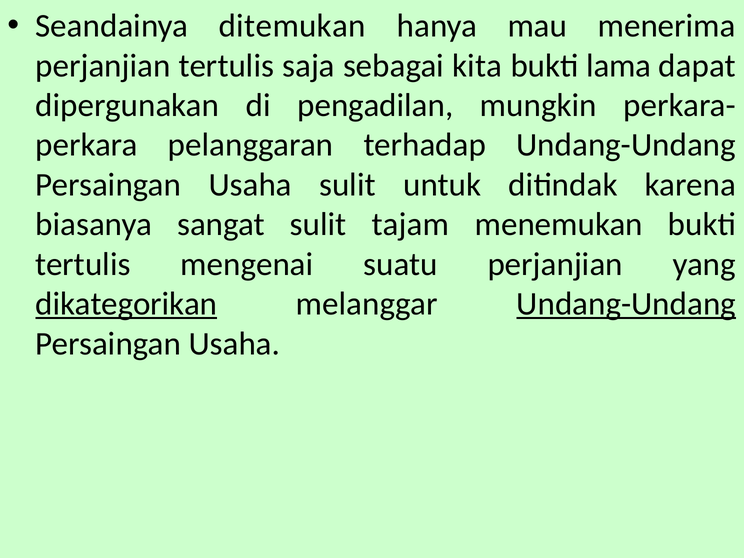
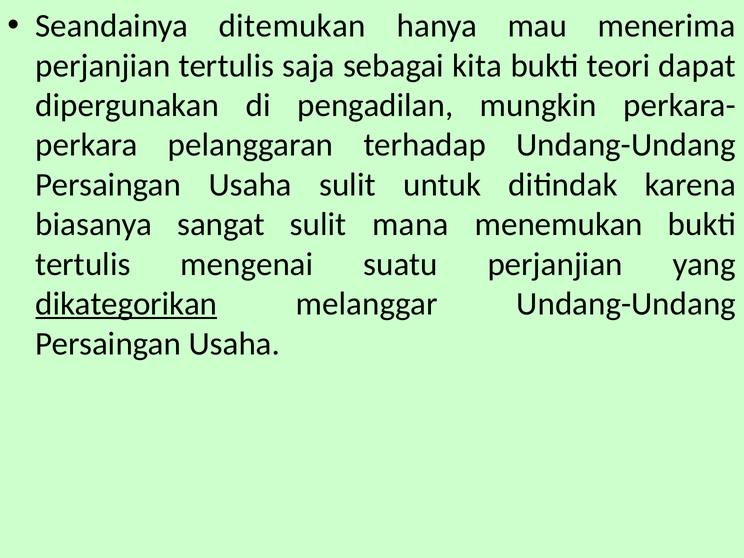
lama: lama -> teori (619, 66)
tajam: tajam -> mana (410, 225)
Undang-Undang underline: present -> none (626, 304)
